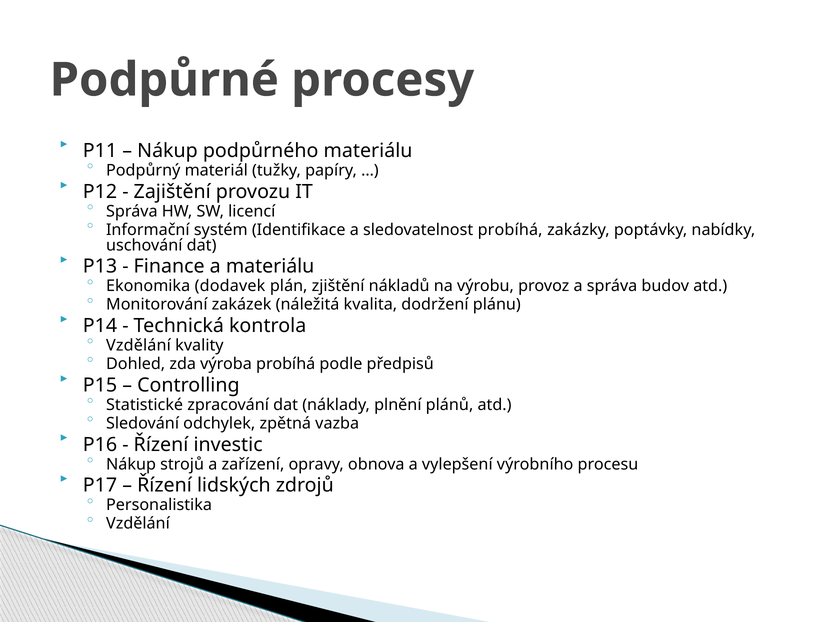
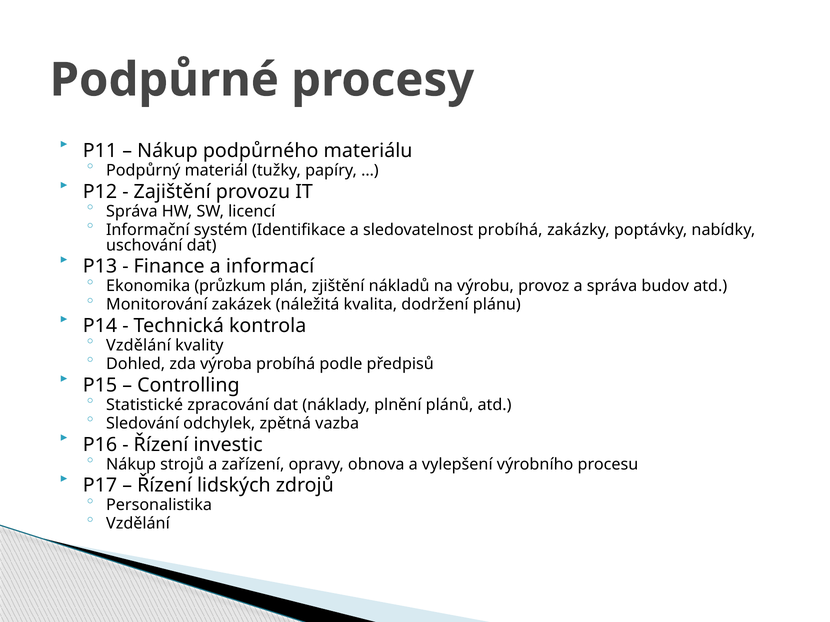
a materiálu: materiálu -> informací (270, 267)
dodavek: dodavek -> průzkum (230, 286)
